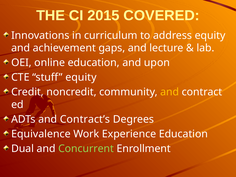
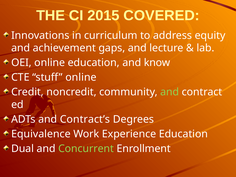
upon: upon -> know (157, 63)
stuff equity: equity -> online (81, 77)
and colour: yellow -> light green (170, 92)
